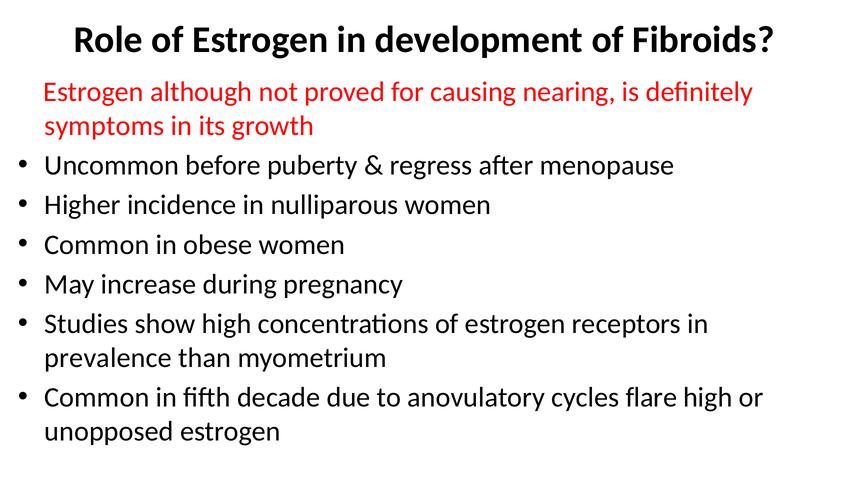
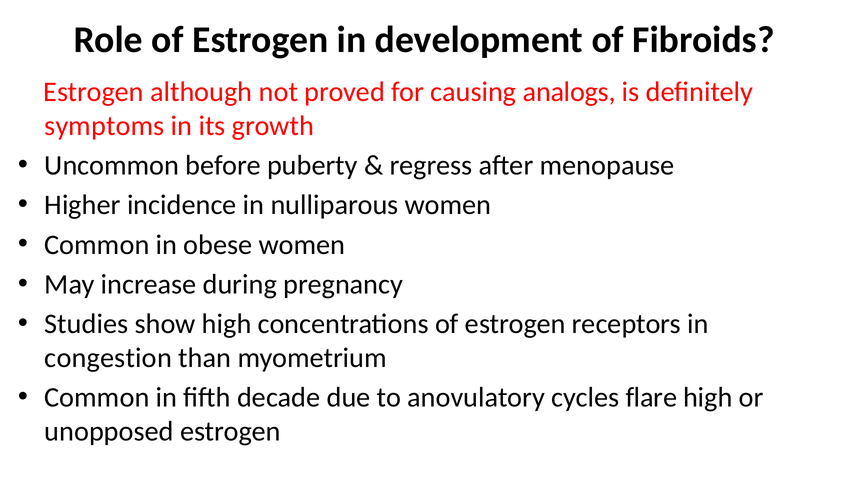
nearing: nearing -> analogs (569, 92)
prevalence: prevalence -> congestion (108, 358)
